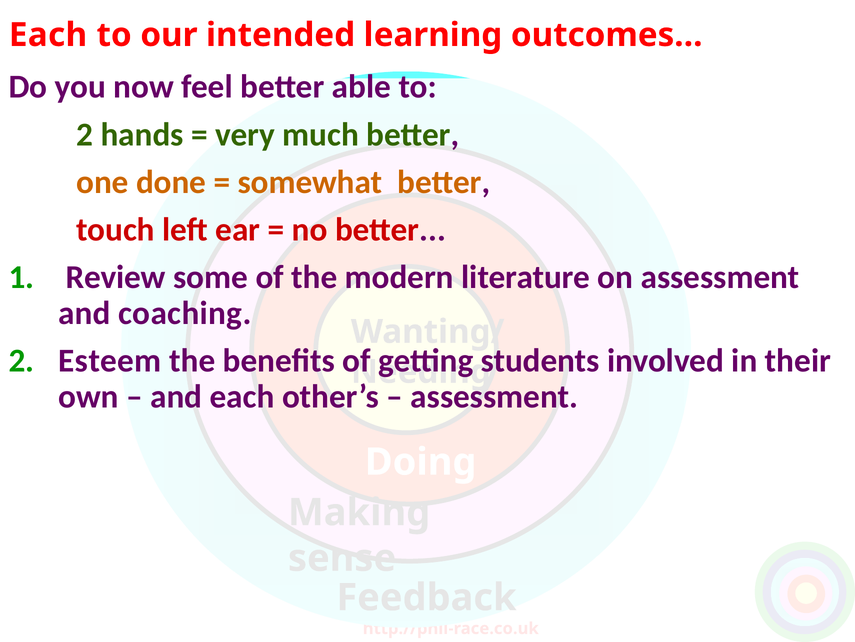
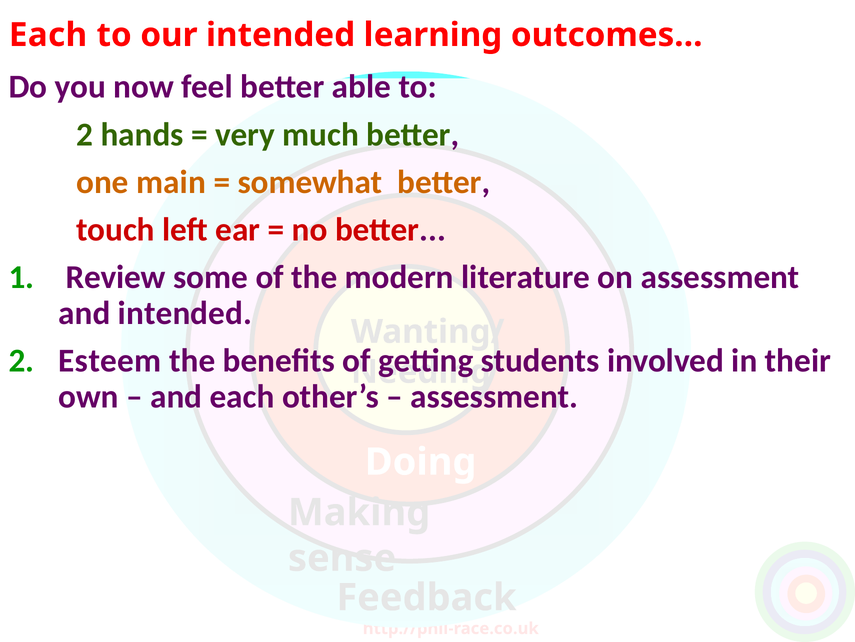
done: done -> main (171, 182)
and coaching: coaching -> intended (185, 313)
